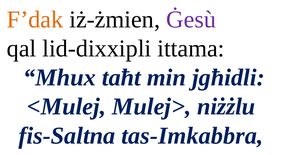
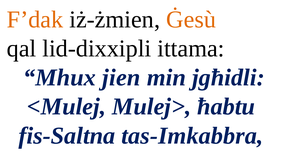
Ġesù colour: purple -> orange (191, 19)
taħt: taħt -> jien (121, 78)
niżżlu: niżżlu -> ħabtu (226, 107)
